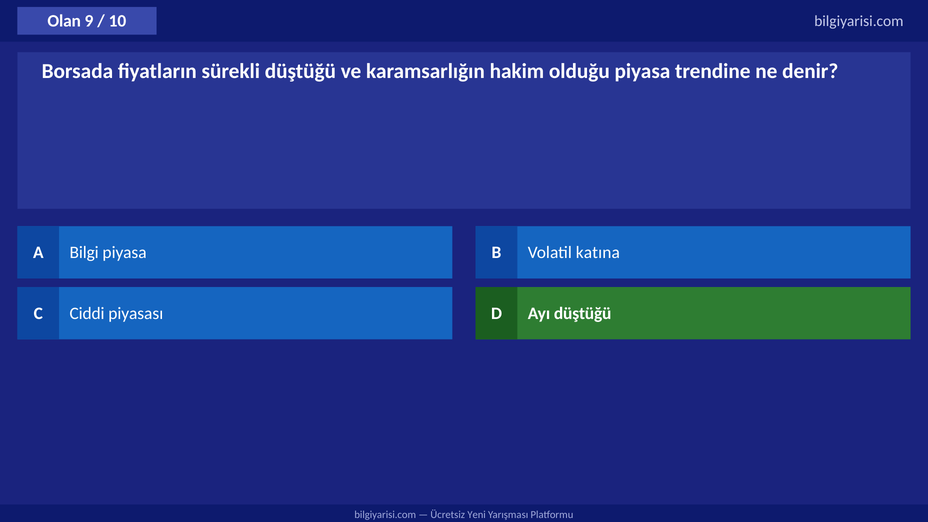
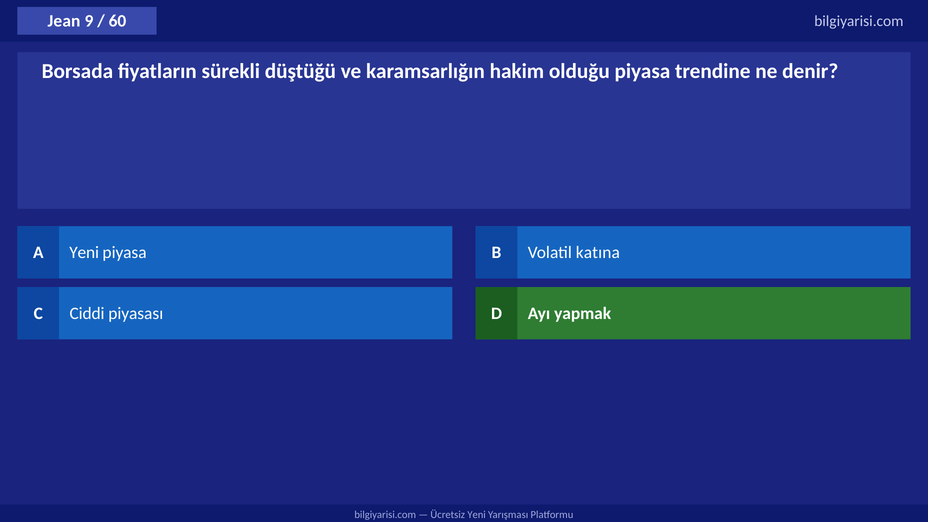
Olan: Olan -> Jean (64, 21)
10: 10 -> 60 (117, 21)
A Bilgi: Bilgi -> Yeni (84, 253)
Ayı düştüğü: düştüğü -> yapmak (583, 313)
